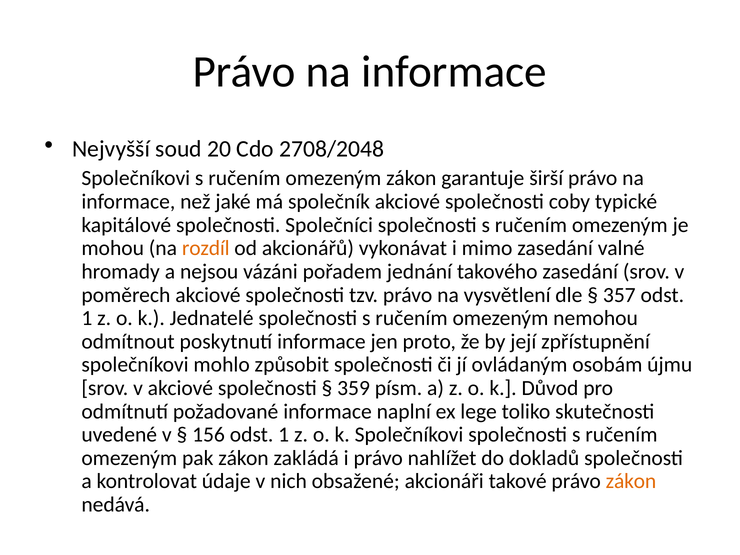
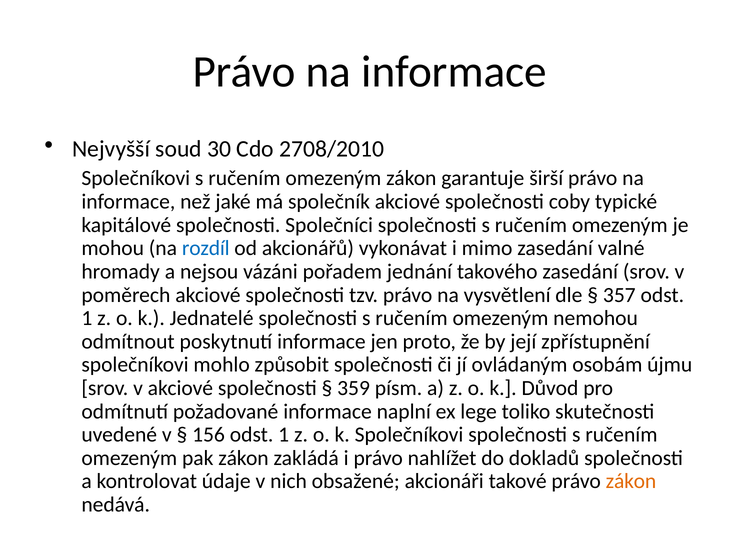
20: 20 -> 30 (219, 149)
2708/2048: 2708/2048 -> 2708/2010 (332, 149)
rozdíl colour: orange -> blue (206, 248)
